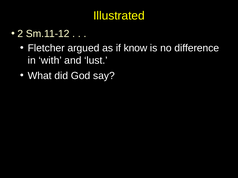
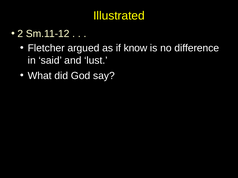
with: with -> said (50, 61)
